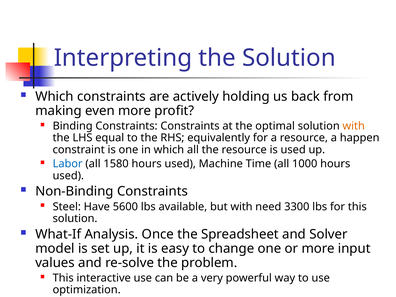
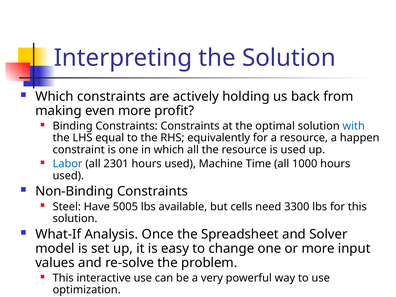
with colour: orange -> blue (354, 126)
1580: 1580 -> 2301 (116, 164)
5600: 5600 -> 5005 (125, 207)
but with: with -> cells (242, 207)
